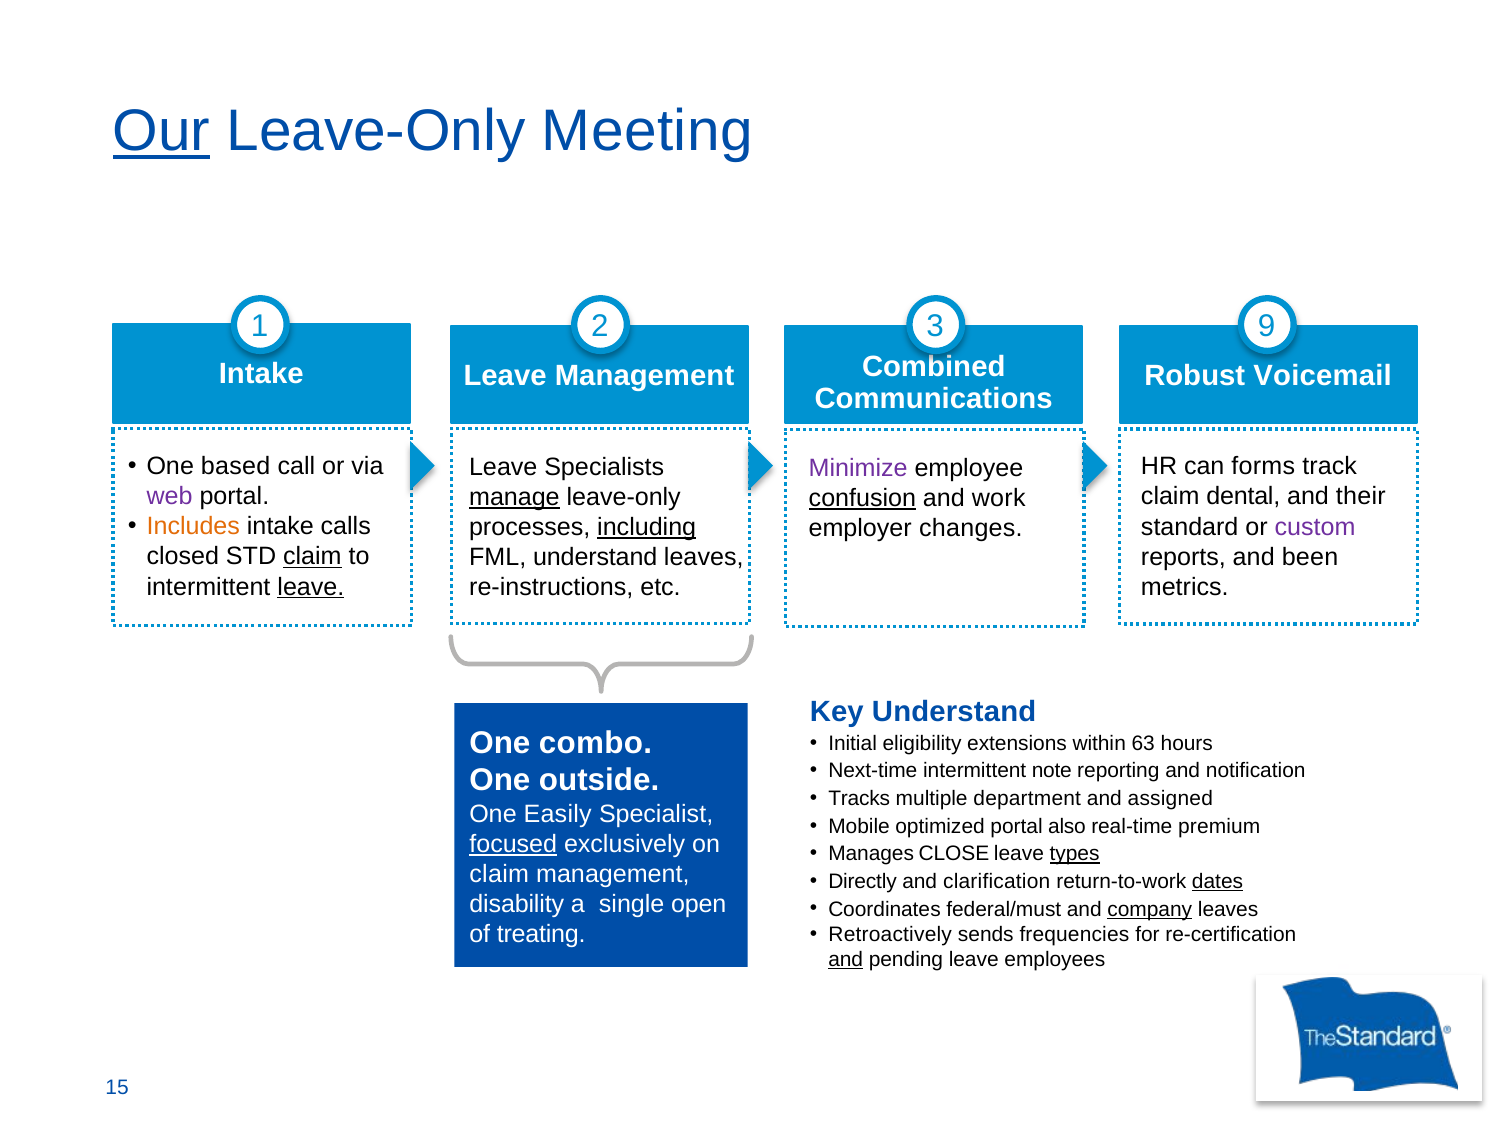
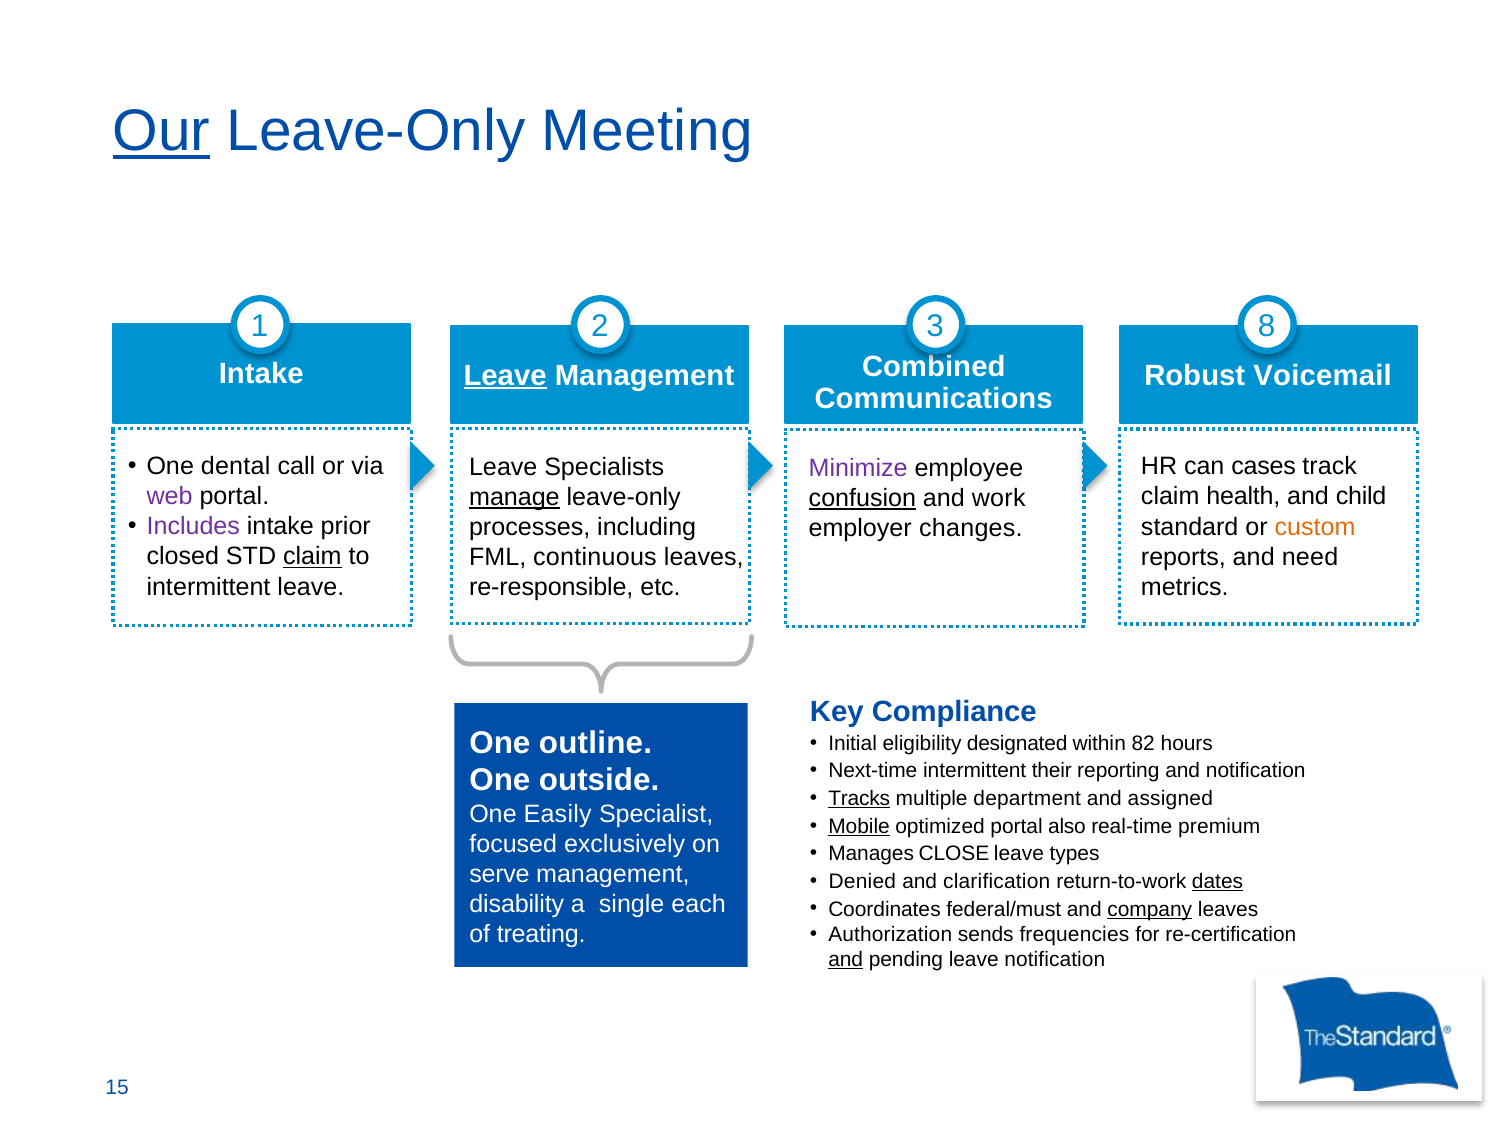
9: 9 -> 8 (1266, 326)
Leave underline: none -> present (505, 376)
based: based -> dental (236, 466)
forms: forms -> cases (1264, 467)
dental: dental -> health (1243, 497)
their: their -> child (1361, 497)
Includes colour: orange -> purple (193, 527)
calls: calls -> prior (346, 527)
custom colour: purple -> orange (1315, 527)
including underline: present -> none (647, 527)
been: been -> need (1310, 557)
FML understand: understand -> continuous (595, 557)
leave underline: present -> none (311, 587)
re-instructions: re-instructions -> re-responsible (551, 588)
Key Understand: Understand -> Compliance (954, 711)
combo: combo -> outline (596, 743)
extensions: extensions -> designated (1017, 744)
63: 63 -> 82 (1143, 744)
note: note -> their (1052, 771)
Tracks underline: none -> present (859, 799)
Mobile underline: none -> present (859, 827)
focused underline: present -> none (513, 844)
types underline: present -> none (1075, 854)
claim: claim -> serve (499, 874)
Directly: Directly -> Denied (862, 882)
open: open -> each (699, 905)
Retroactively: Retroactively -> Authorization (890, 935)
leave employees: employees -> notification (1055, 960)
